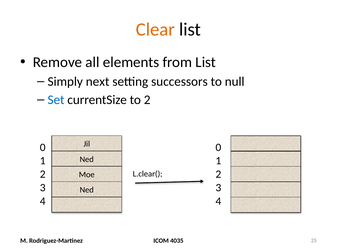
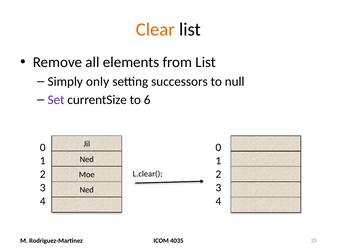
next: next -> only (98, 82)
Set colour: blue -> purple (56, 100)
to 2: 2 -> 6 (147, 100)
